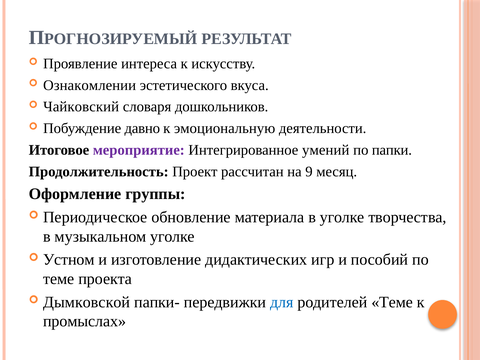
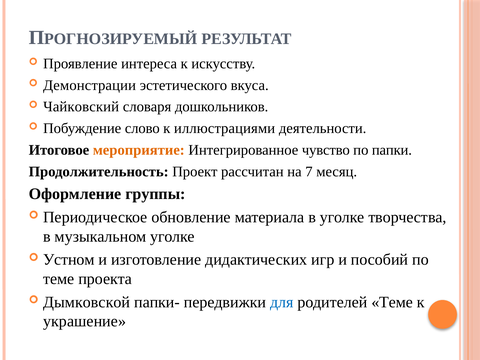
Ознакомлении: Ознакомлении -> Демонстрации (90, 85)
давно: давно -> слово (142, 128)
эмоциональную: эмоциональную -> иллюстрациями (225, 128)
мероприятие colour: purple -> orange (139, 150)
умений: умений -> чувство (326, 150)
9: 9 -> 7 (309, 172)
промыслах: промыслах -> украшение (85, 321)
